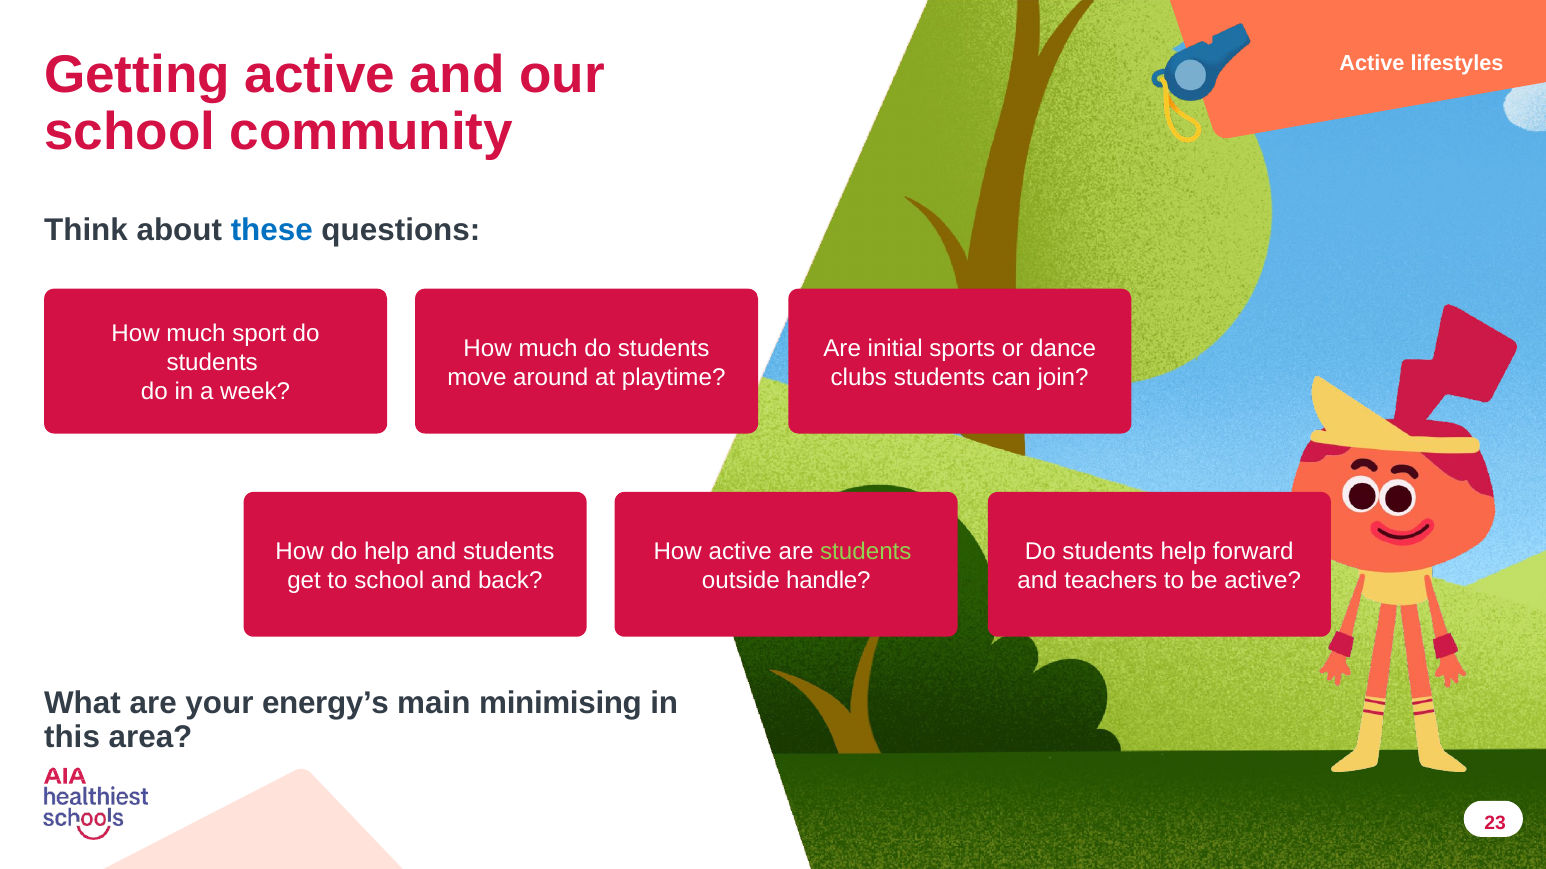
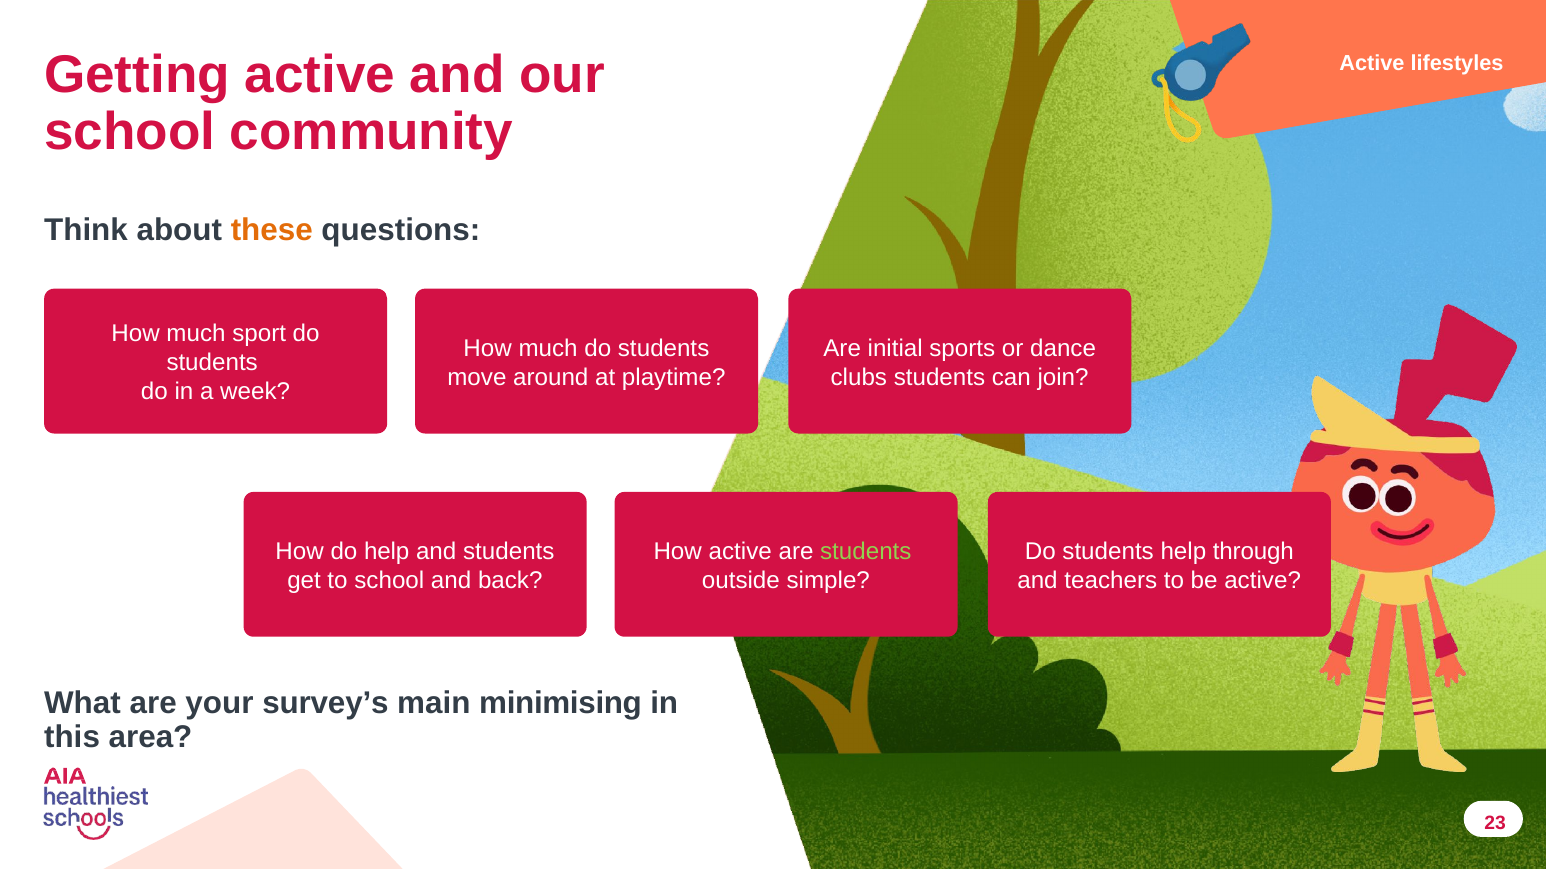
these colour: blue -> orange (272, 231)
forward: forward -> through (1253, 552)
handle: handle -> simple (828, 581)
energy’s: energy’s -> survey’s (325, 704)
